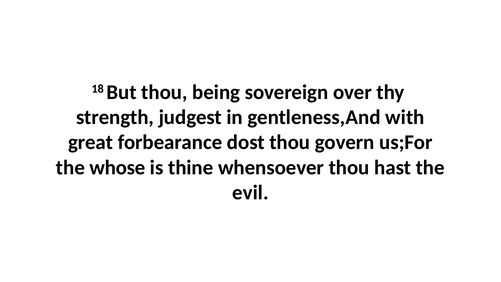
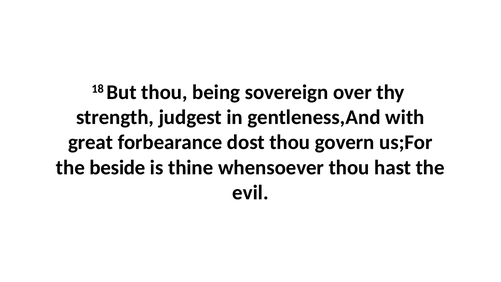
whose: whose -> beside (118, 167)
